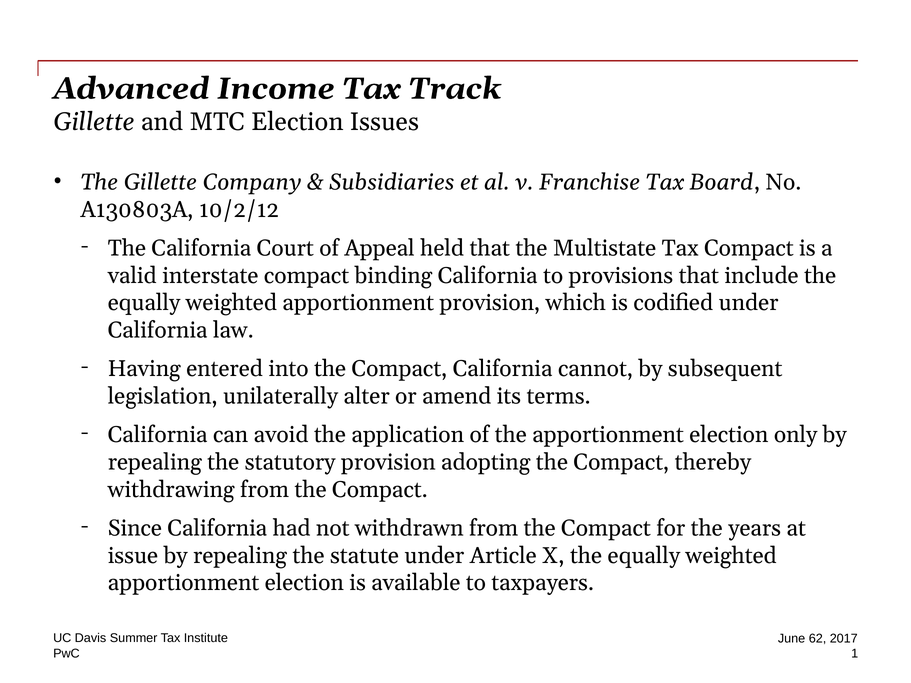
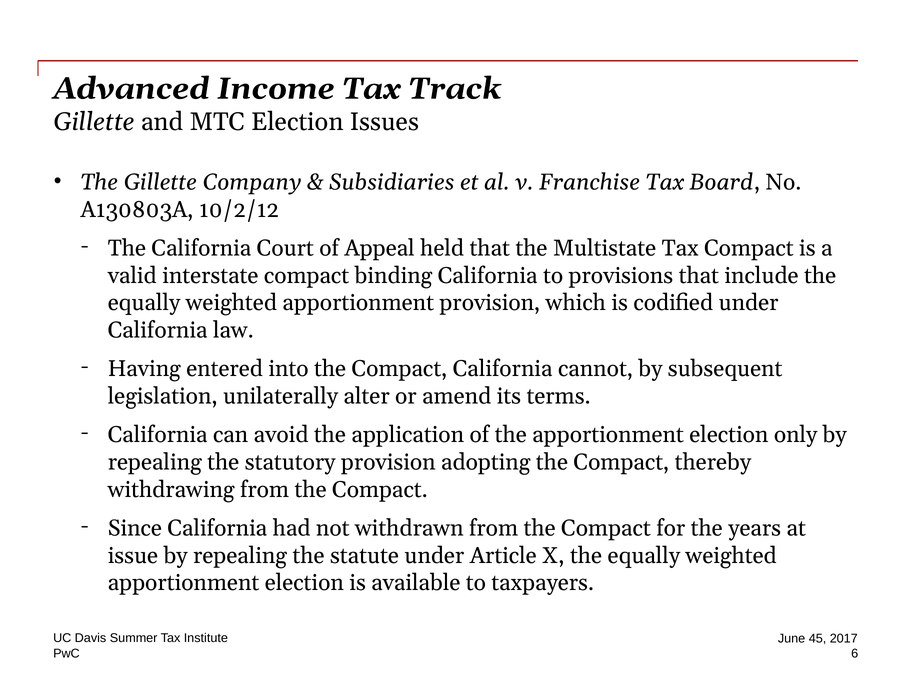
62: 62 -> 45 (818, 639)
1: 1 -> 6 (855, 654)
